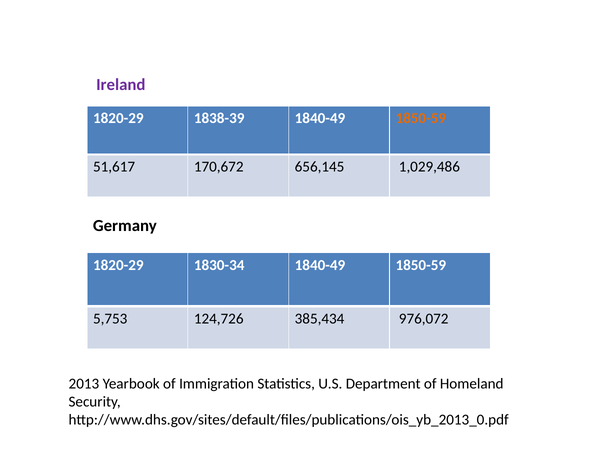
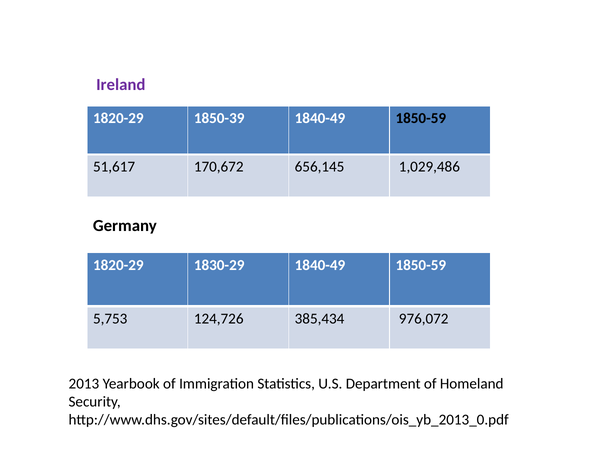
1838-39: 1838-39 -> 1850-39 (219, 118)
1850-59 colour: orange -> black (421, 118)
1830-34: 1830-34 -> 1830-29 (219, 265)
